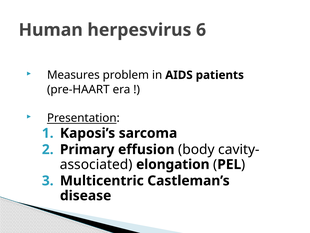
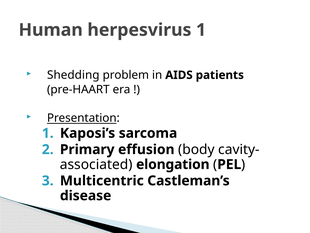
herpesvirus 6: 6 -> 1 (201, 30)
Measures: Measures -> Shedding (73, 75)
